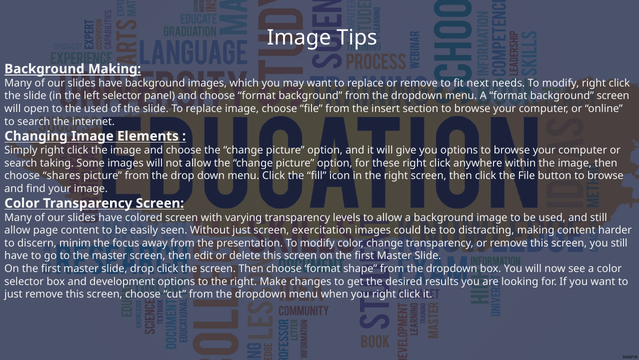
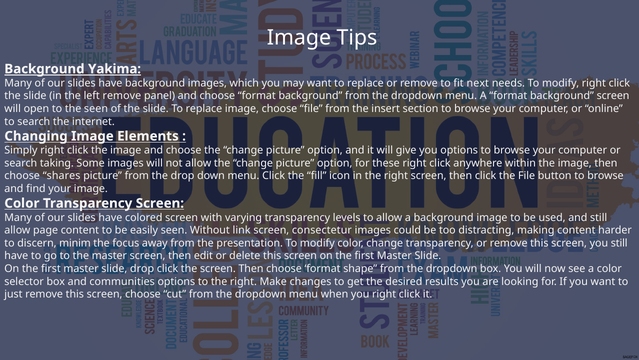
Background Making: Making -> Yakima (115, 69)
left selector: selector -> remove (122, 96)
the used: used -> seen (96, 109)
Without just: just -> link (242, 230)
exercitation: exercitation -> consectetur (322, 230)
development: development -> communities (122, 281)
